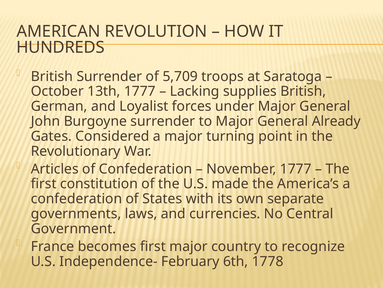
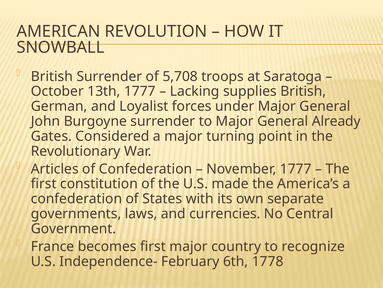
HUNDREDS: HUNDREDS -> SNOWBALL (60, 47)
5,709: 5,709 -> 5,708 (180, 76)
